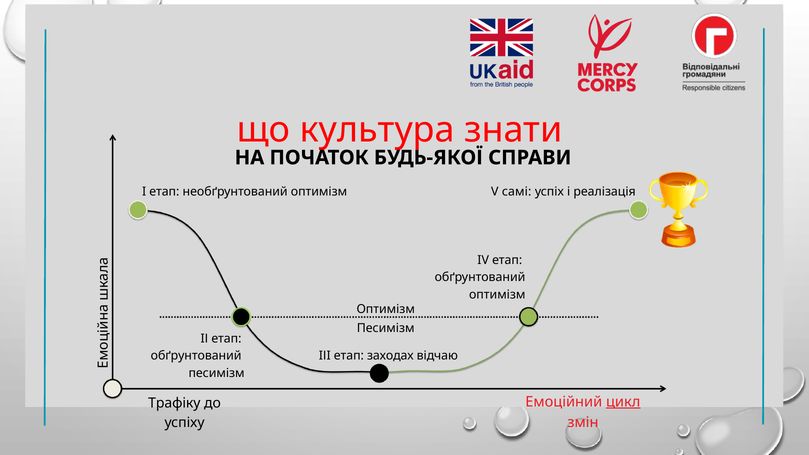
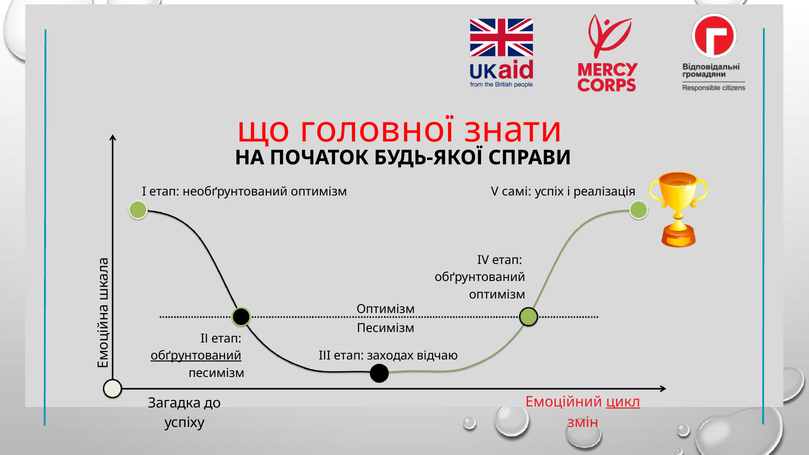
культура: культура -> головної (377, 130)
обґрунтований underline: none -> present (196, 356)
Трафіку: Трафіку -> Загадка (174, 403)
